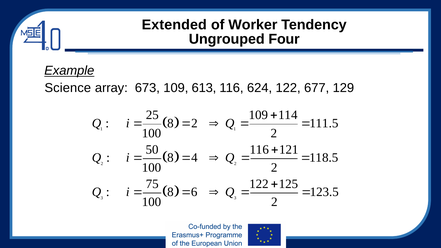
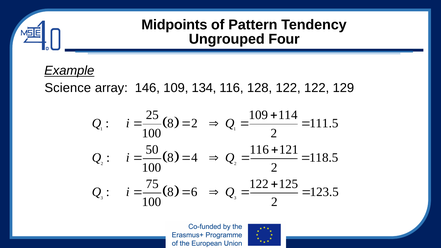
Extended: Extended -> Midpoints (174, 25)
Worker: Worker -> Pattern (253, 25)
673: 673 -> 146 (147, 88)
613: 613 -> 134 (204, 88)
624: 624 -> 128 (260, 88)
122 677: 677 -> 122 (317, 88)
